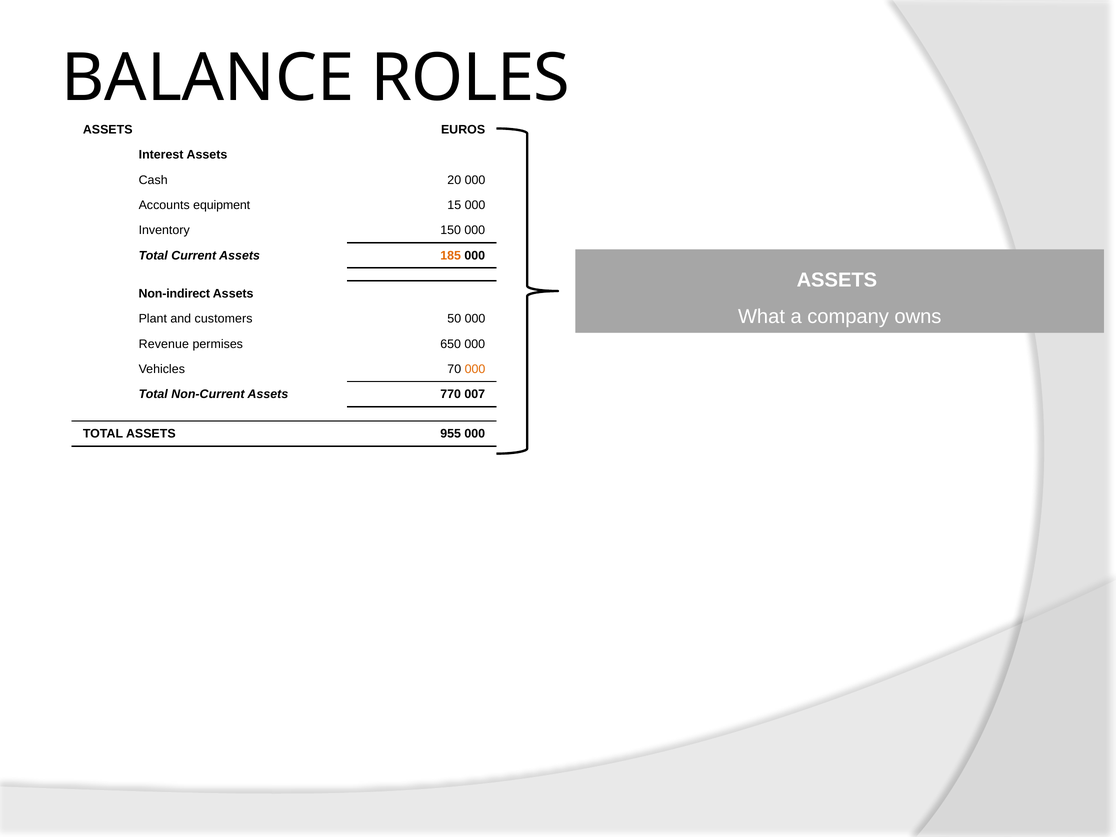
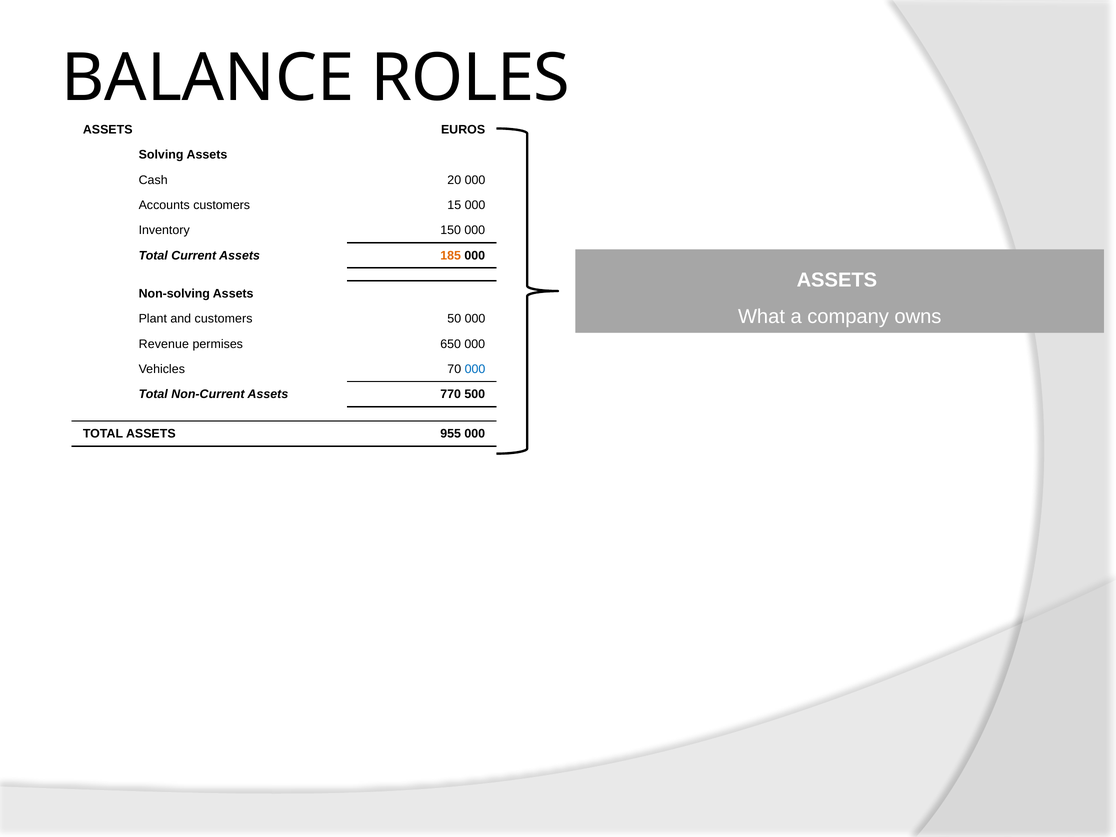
Interest: Interest -> Solving (161, 155)
Accounts equipment: equipment -> customers (222, 205)
Non-indirect: Non-indirect -> Non-solving (174, 294)
000 colour: orange -> blue (475, 369)
007: 007 -> 500 (475, 394)
